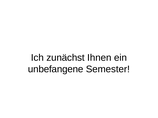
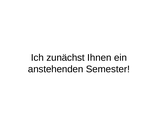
unbefangene: unbefangene -> anstehenden (56, 69)
